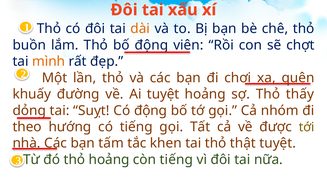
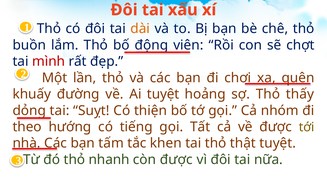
mình colour: orange -> red (49, 61)
Có động: động -> thiện (151, 111)
thỏ hoảng: hoảng -> nhanh (109, 160)
còn tiếng: tiếng -> được (176, 160)
